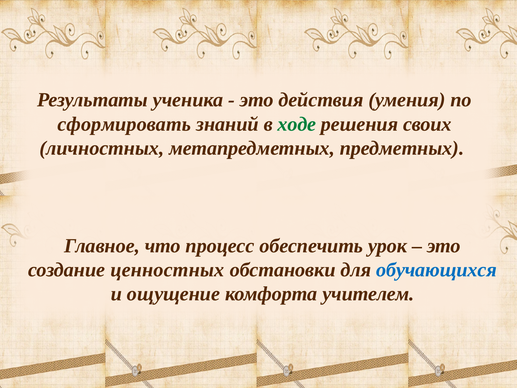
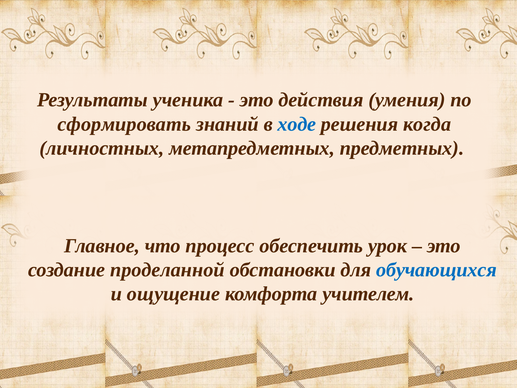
ходе colour: green -> blue (297, 124)
своих: своих -> когда (427, 124)
ценностных: ценностных -> проделанной (167, 270)
